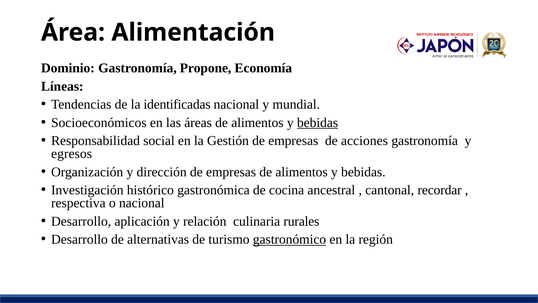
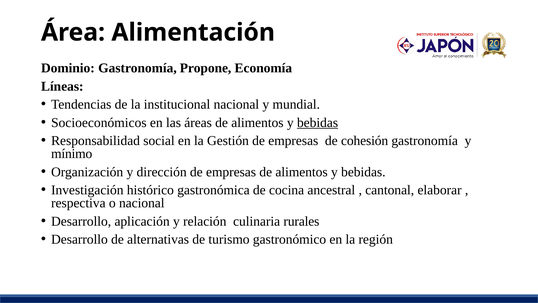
identificadas: identificadas -> institucional (177, 104)
acciones: acciones -> cohesión (365, 141)
egresos: egresos -> mínimo (72, 154)
recordar: recordar -> elaborar (440, 190)
gastronómico underline: present -> none (290, 239)
